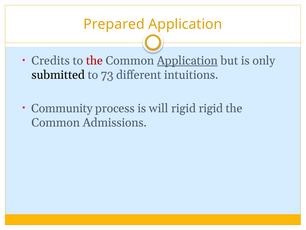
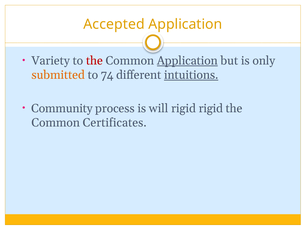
Prepared: Prepared -> Accepted (114, 24)
Credits: Credits -> Variety (51, 61)
submitted colour: black -> orange (58, 75)
73: 73 -> 74 (107, 75)
intuitions underline: none -> present (191, 75)
Admissions: Admissions -> Certificates (115, 122)
